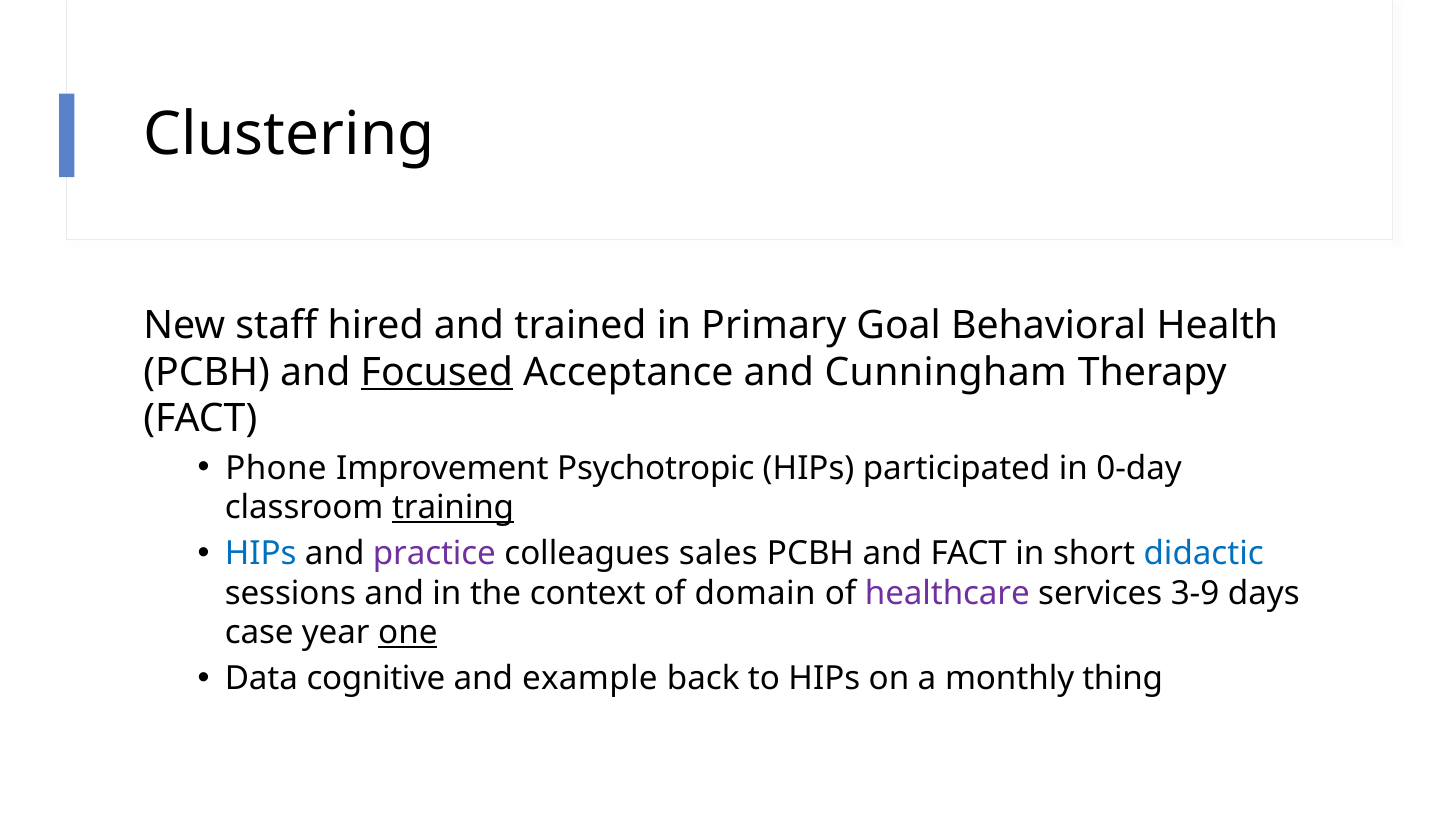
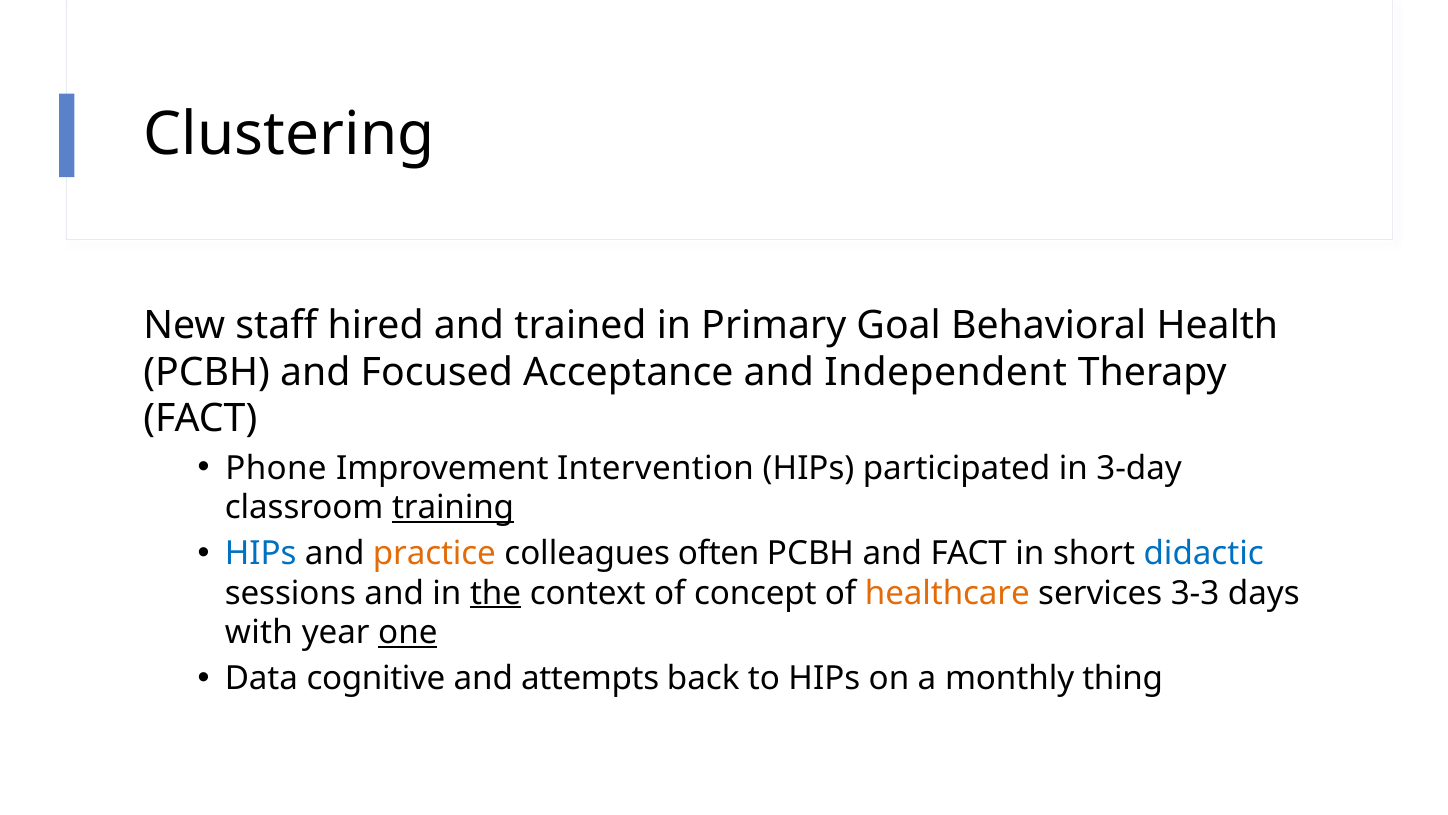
Focused underline: present -> none (437, 372)
Cunningham: Cunningham -> Independent (946, 372)
Psychotropic: Psychotropic -> Intervention (656, 468)
0-day: 0-day -> 3-day (1139, 468)
practice colour: purple -> orange (434, 553)
sales: sales -> often (719, 553)
the underline: none -> present (496, 593)
domain: domain -> concept (755, 593)
healthcare colour: purple -> orange (947, 593)
3-9: 3-9 -> 3-3 (1195, 593)
case: case -> with (259, 632)
example: example -> attempts (590, 678)
